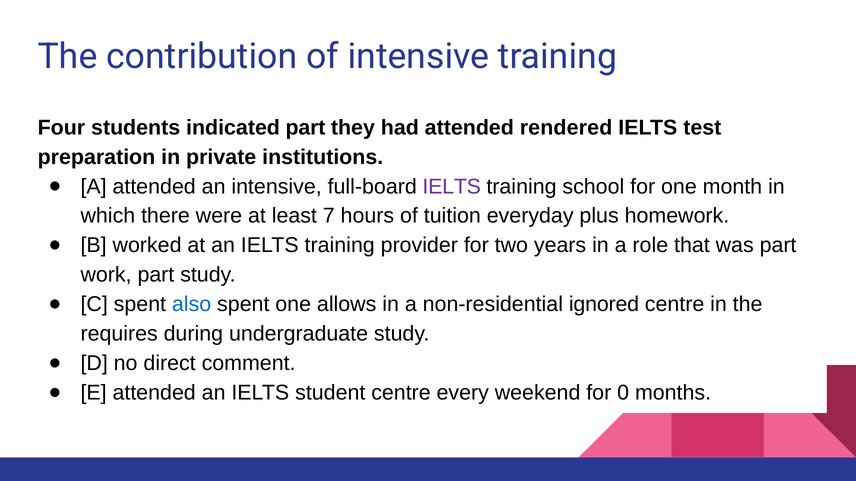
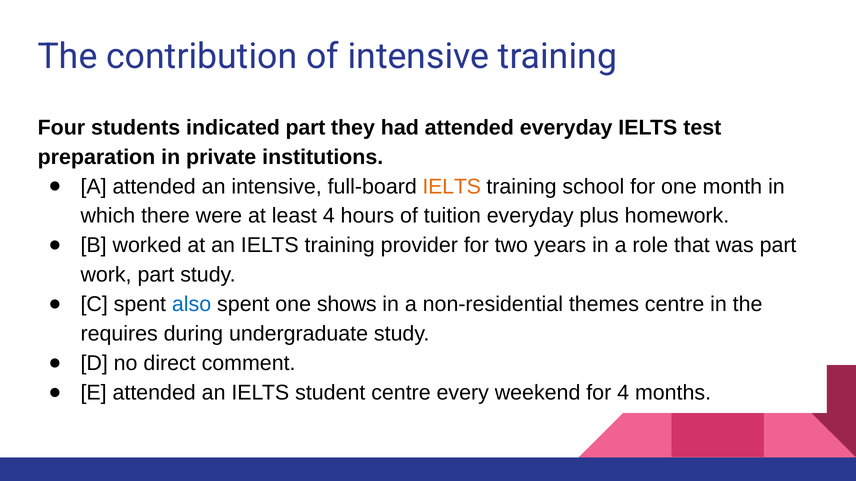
attended rendered: rendered -> everyday (566, 128)
IELTS colour: purple -> orange (452, 187)
least 7: 7 -> 4 (329, 216)
allows: allows -> shows (347, 305)
ignored: ignored -> themes (604, 305)
for 0: 0 -> 4 (623, 393)
